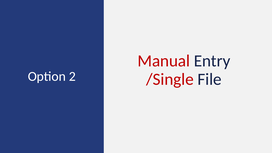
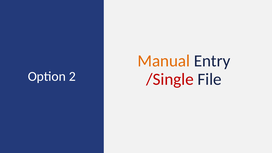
Manual colour: red -> orange (164, 61)
